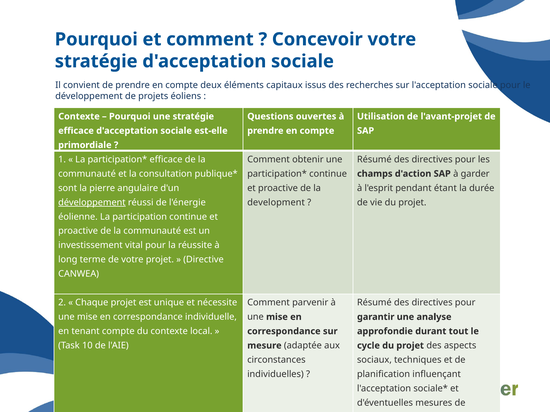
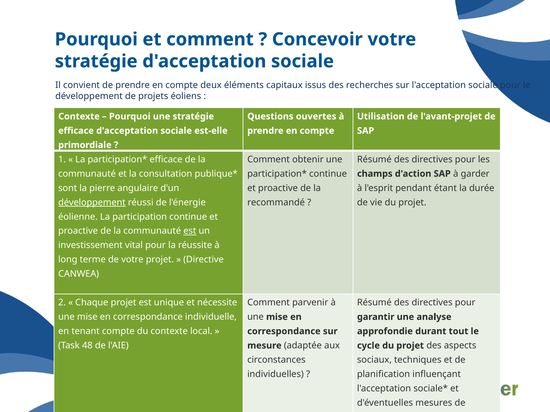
development: development -> recommandé (276, 203)
est underline: none -> present (190, 231)
10: 10 -> 48 (87, 346)
